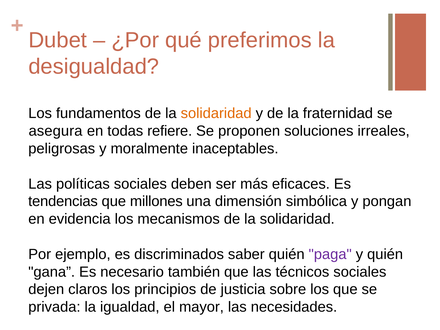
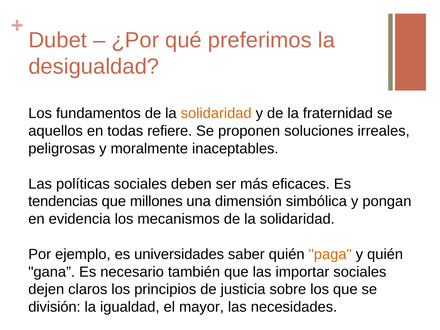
asegura: asegura -> aquellos (56, 131)
discriminados: discriminados -> universidades (179, 254)
paga colour: purple -> orange (330, 254)
técnicos: técnicos -> importar (302, 272)
privada: privada -> división (54, 307)
